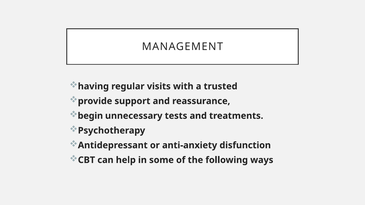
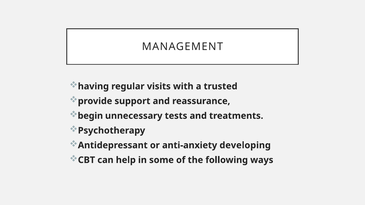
disfunction: disfunction -> developing (245, 145)
